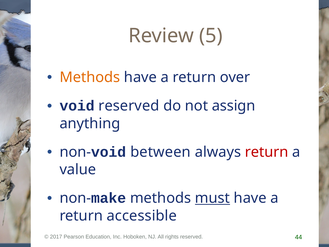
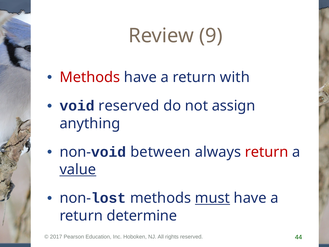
5: 5 -> 9 (211, 36)
Methods colour: orange -> red (90, 77)
over: over -> with (235, 77)
value underline: none -> present (78, 169)
make: make -> lost (109, 198)
accessible: accessible -> determine (142, 215)
